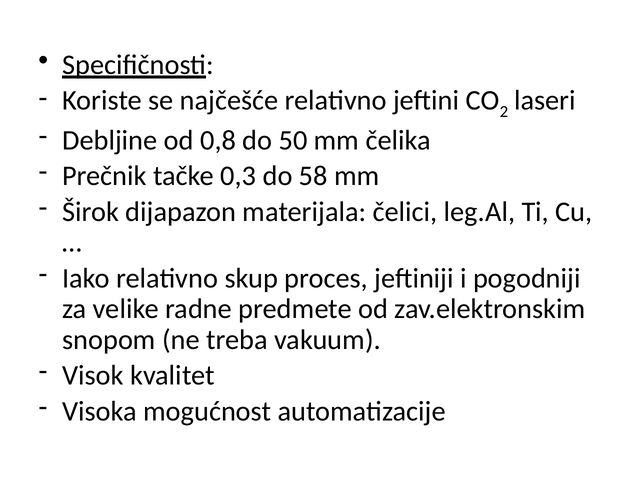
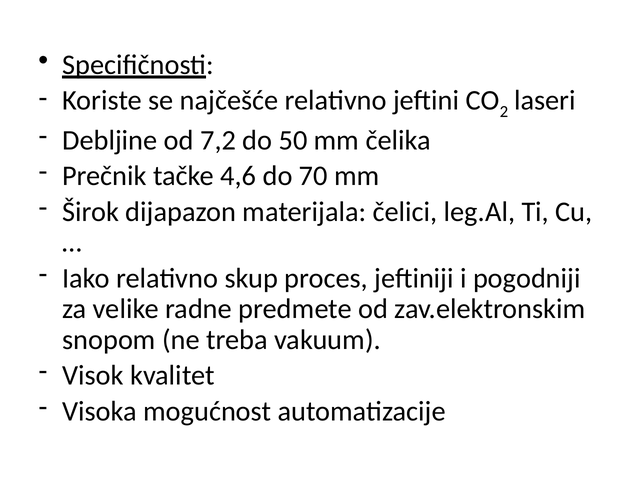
0,8: 0,8 -> 7,2 (218, 140)
0,3: 0,3 -> 4,6 (238, 176)
58: 58 -> 70 (313, 176)
